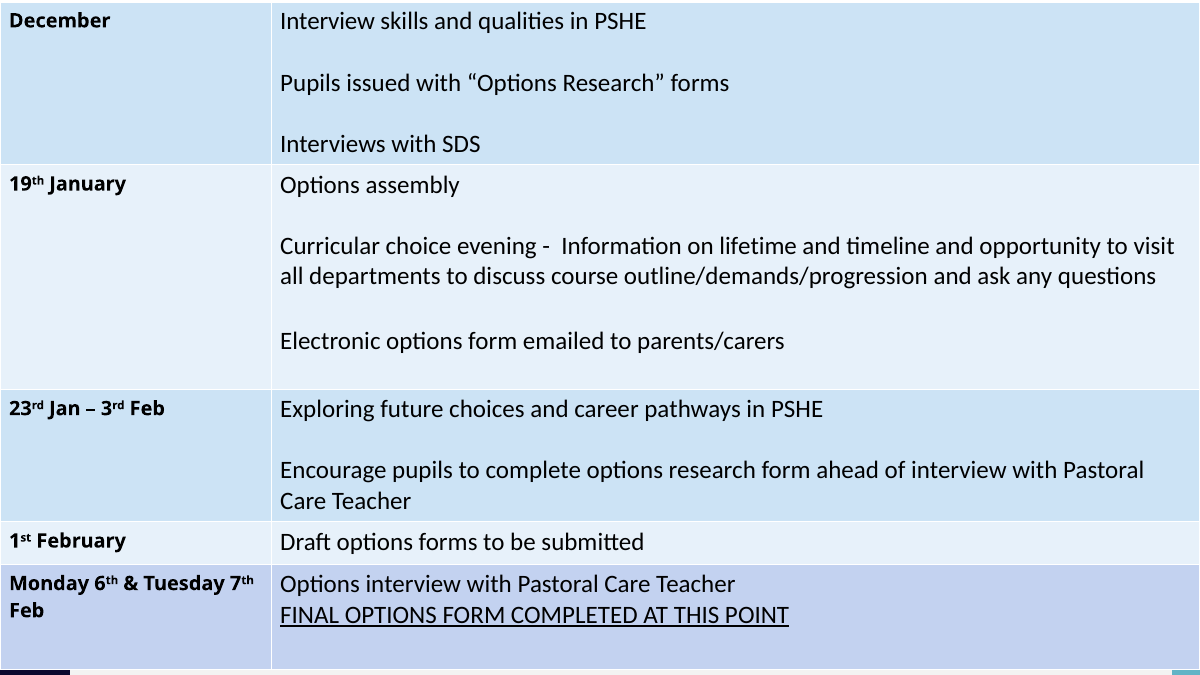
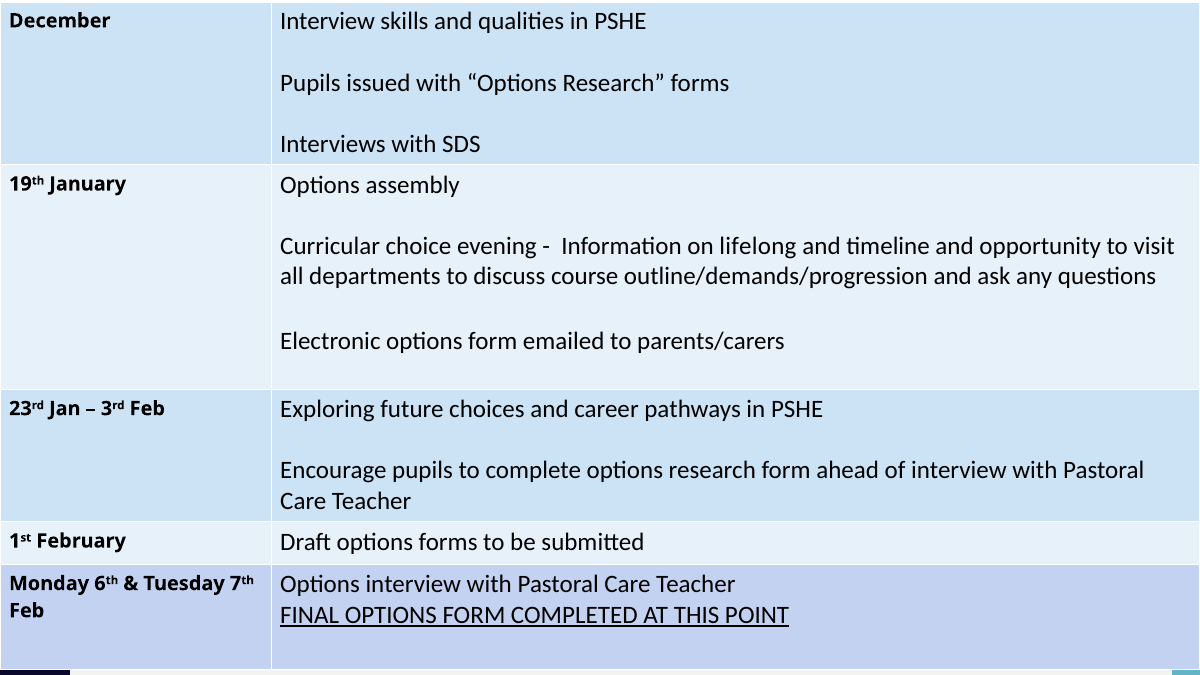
lifetime: lifetime -> lifelong (758, 246)
